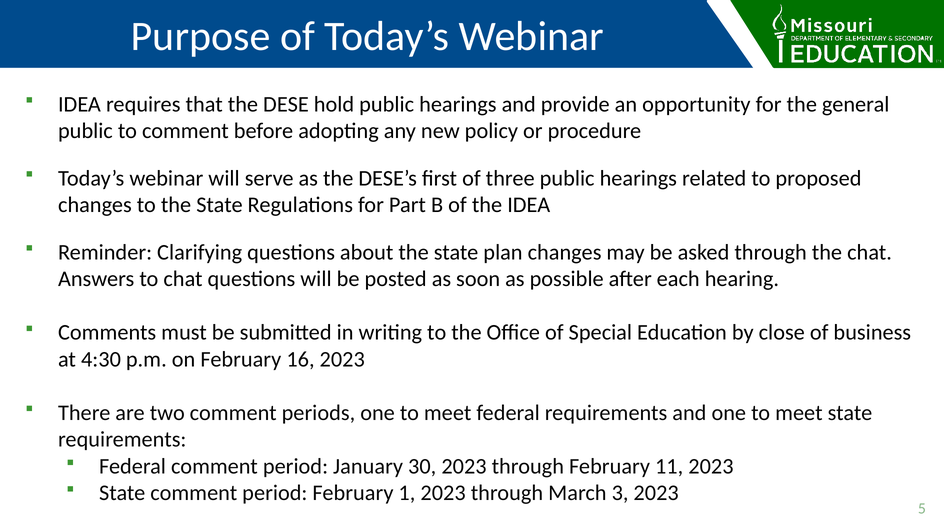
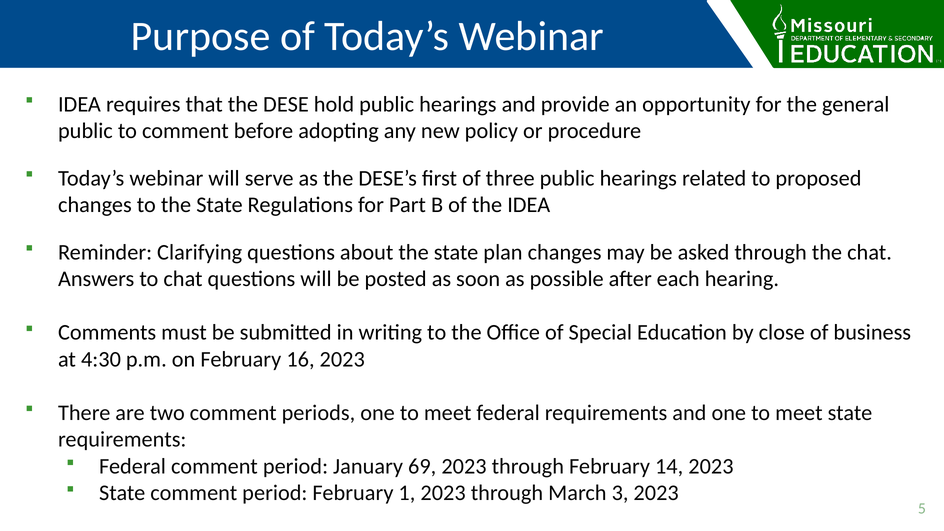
30: 30 -> 69 (422, 466)
11: 11 -> 14 (669, 466)
